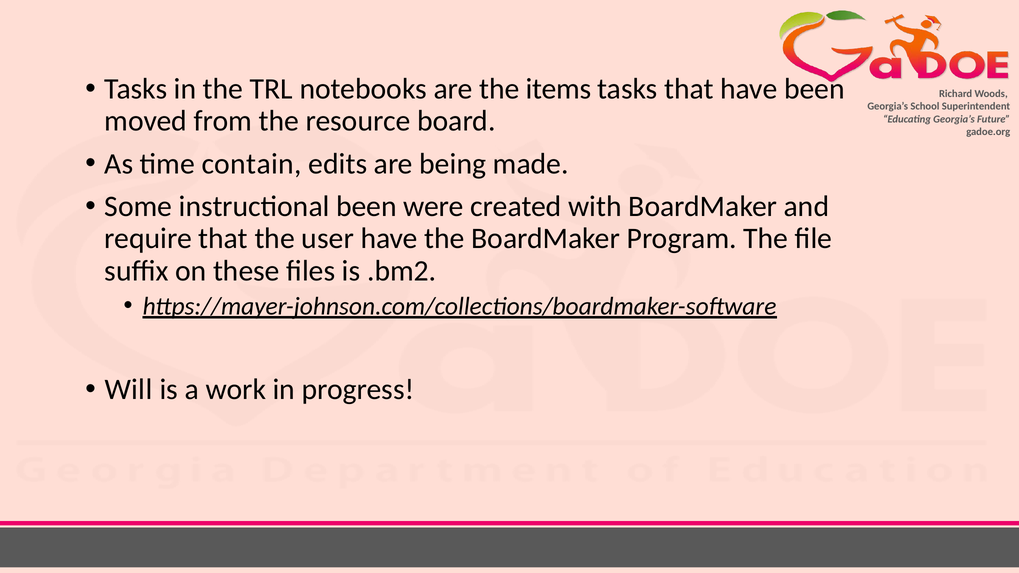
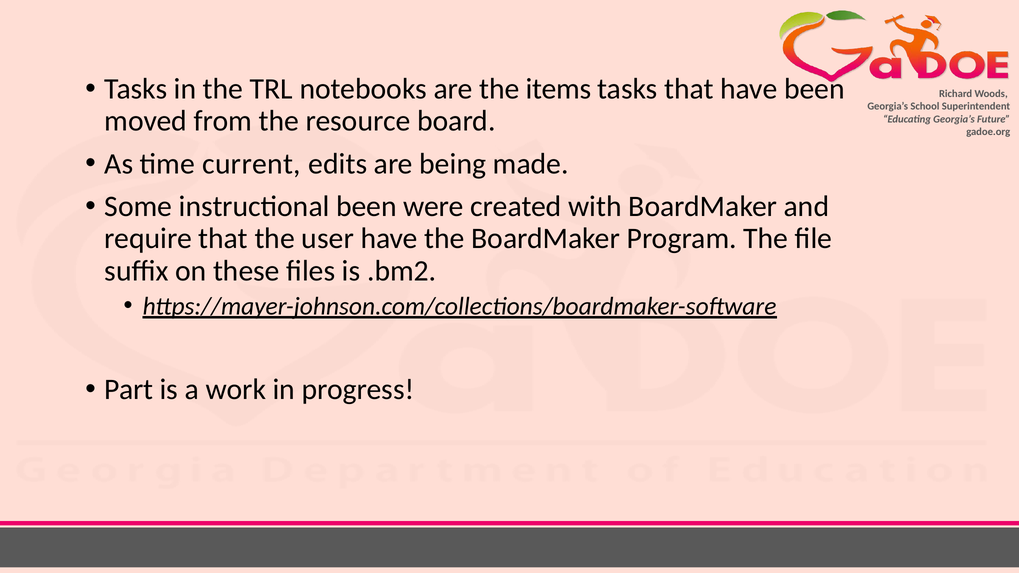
contain: contain -> current (252, 164)
Will: Will -> Part (129, 390)
